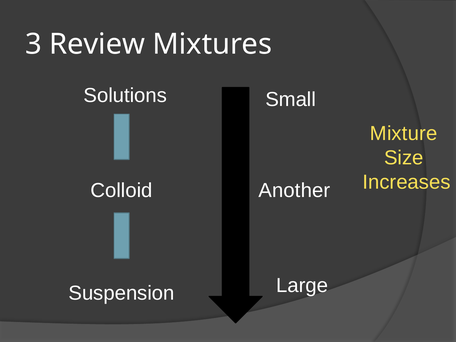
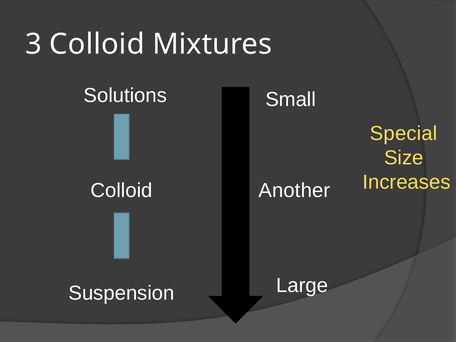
3 Review: Review -> Colloid (97, 44)
Mixture: Mixture -> Special (404, 134)
